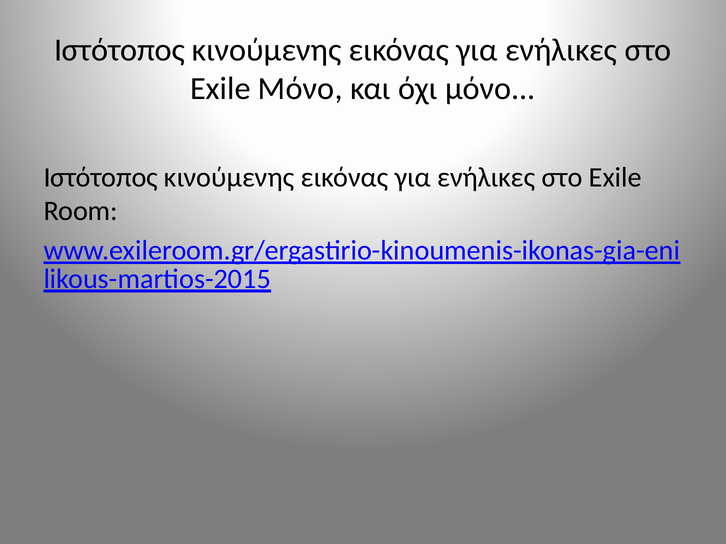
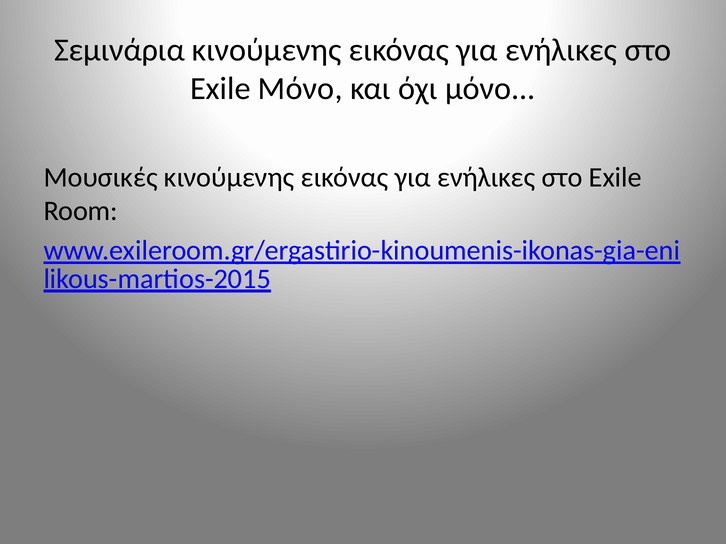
Ιστότοπος: Ιστότοπος -> Σεμινάρια (119, 50)
Ιστότοπος: Ιστότοπος -> Μουσικές (101, 178)
